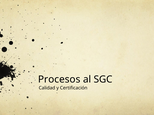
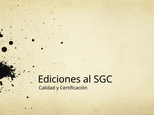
Procesos: Procesos -> Ediciones (59, 80)
